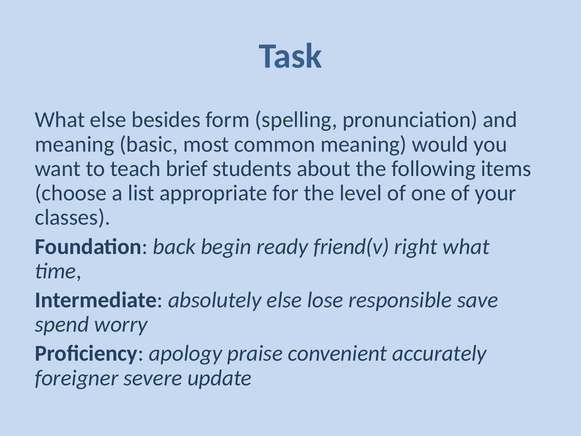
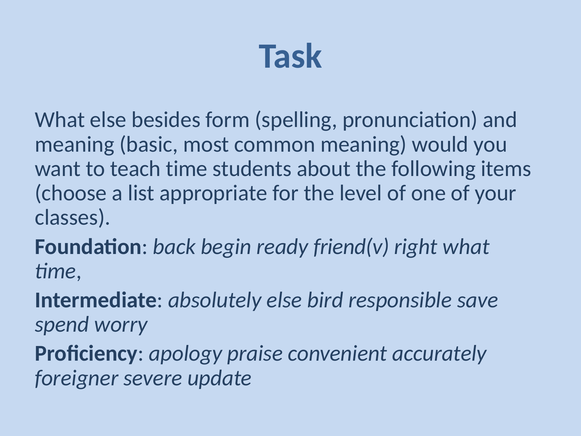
teach brief: brief -> time (187, 169)
lose: lose -> bird (325, 300)
